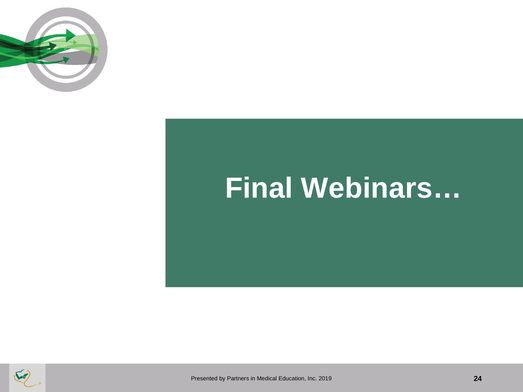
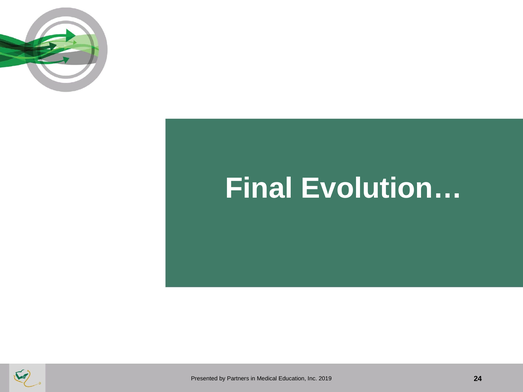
Webinars…: Webinars… -> Evolution… (382, 188)
